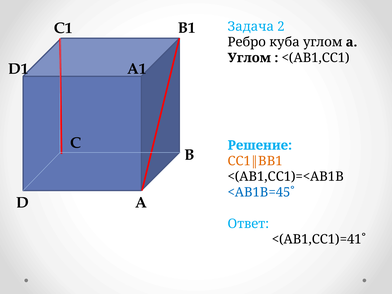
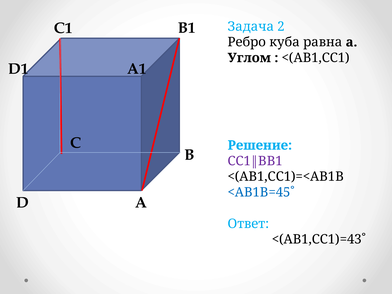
куба углом: углом -> равна (323, 42)
СС1‖ВВ1 colour: orange -> purple (255, 161)
<(АВ1,СС1)=41˚: <(АВ1,СС1)=41˚ -> <(АВ1,СС1)=43˚ (319, 239)
